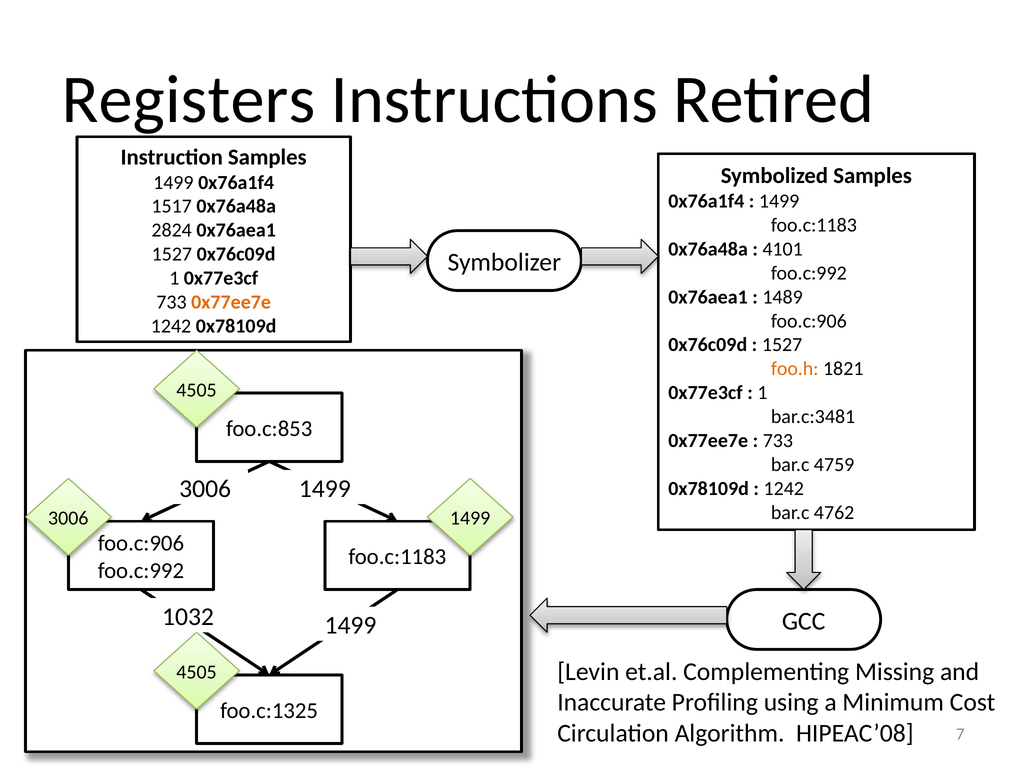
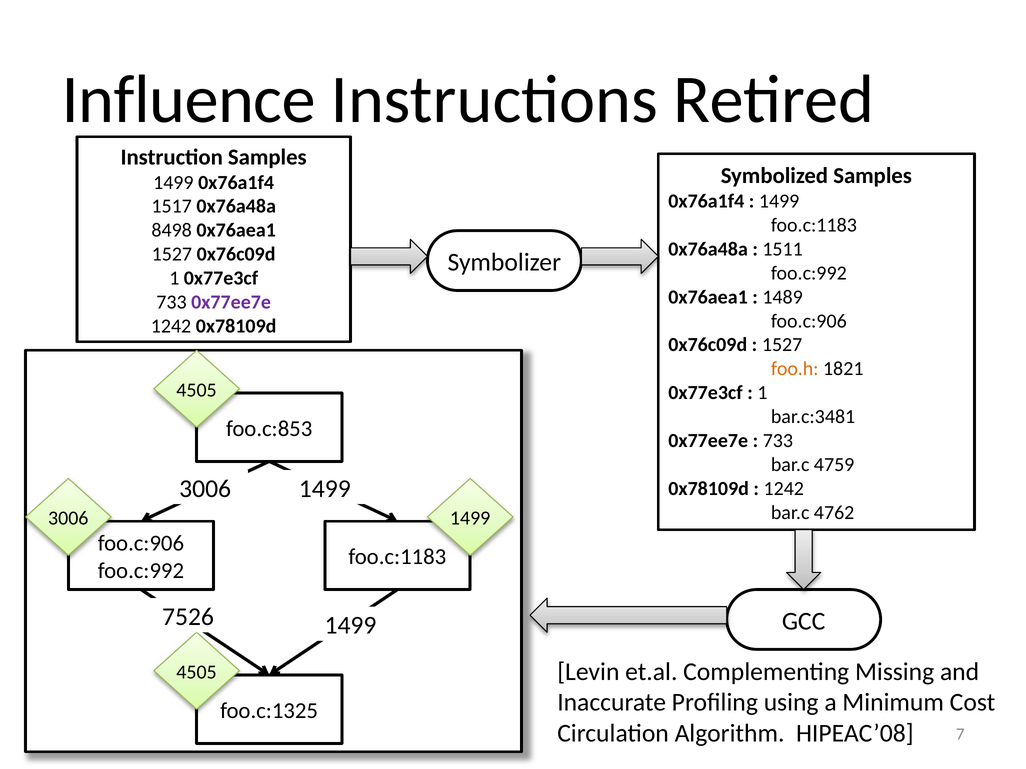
Registers: Registers -> Influence (189, 100)
2824: 2824 -> 8498 (172, 230)
4101: 4101 -> 1511 (783, 249)
0x77ee7e colour: orange -> purple (231, 302)
1032: 1032 -> 7526 (188, 617)
